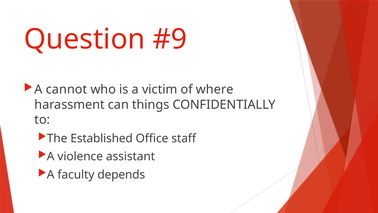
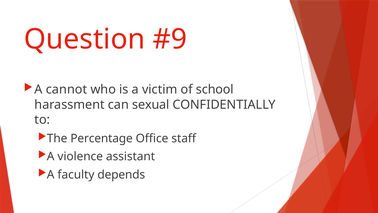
where: where -> school (215, 89)
things: things -> sexual (151, 104)
Established: Established -> Percentage (102, 138)
